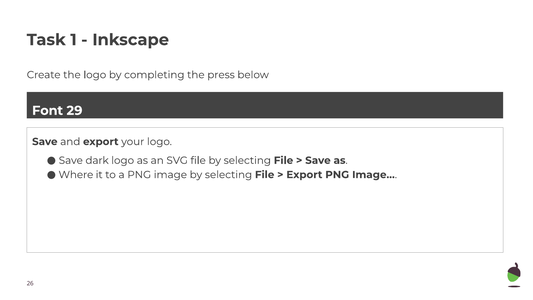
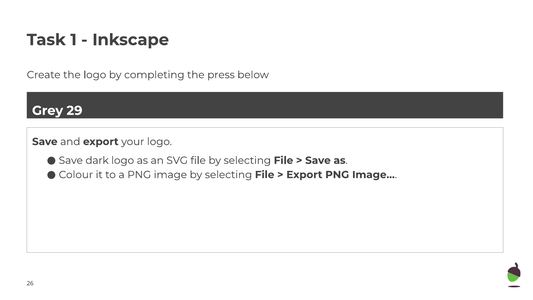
Font: Font -> Grey (48, 111)
Where: Where -> Colour (76, 175)
